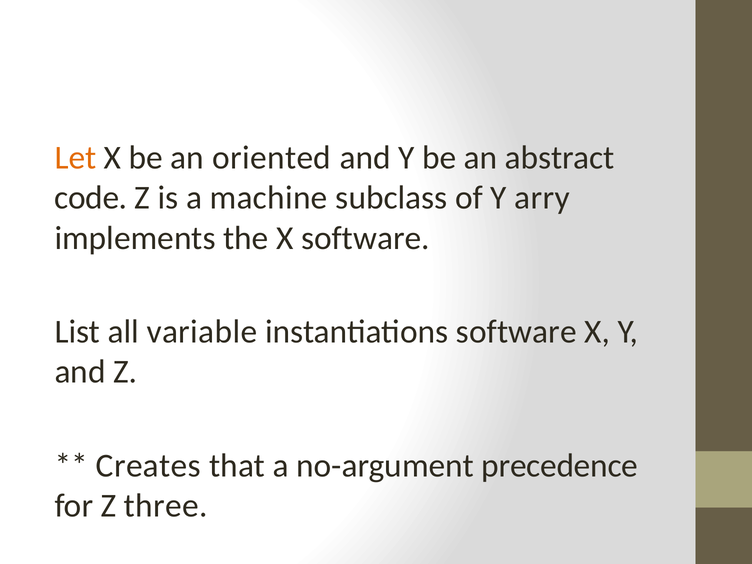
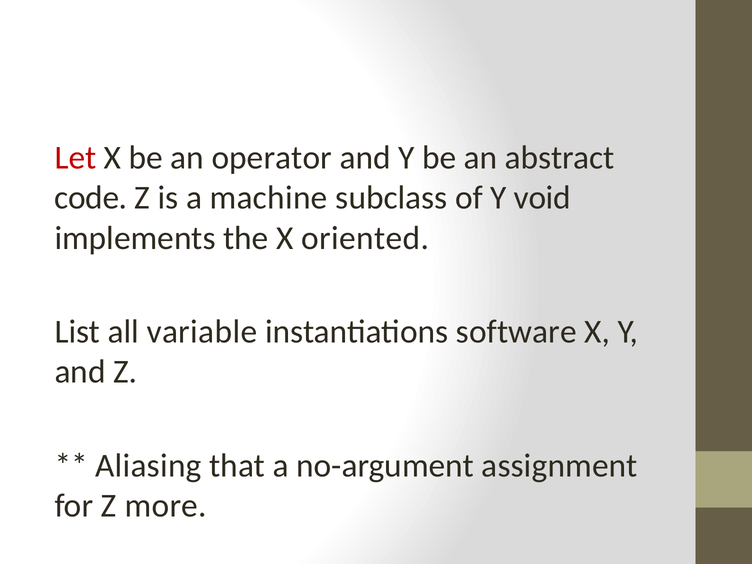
Let colour: orange -> red (75, 158)
oriented: oriented -> operator (272, 158)
arry: arry -> void (542, 198)
X software: software -> oriented (365, 238)
Creates: Creates -> Aliasing (148, 466)
precedence: precedence -> assignment (560, 466)
three: three -> more (166, 506)
